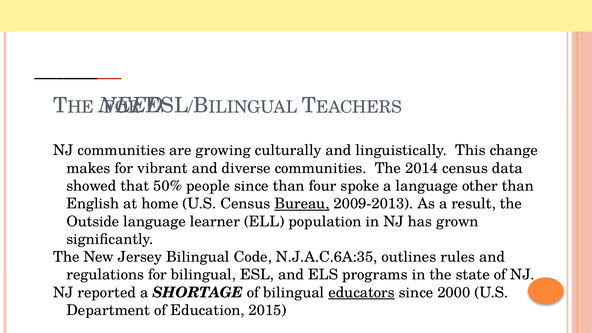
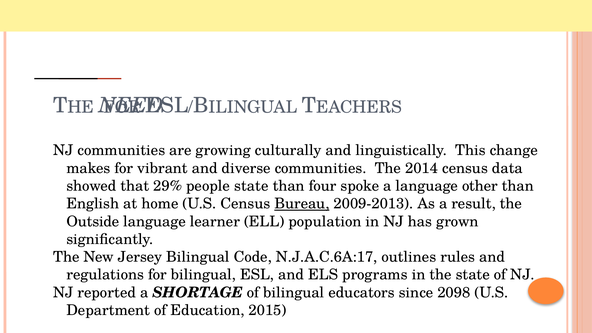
50%: 50% -> 29% (168, 186)
people since: since -> state (251, 186)
N.J.A.C.6A:35: N.J.A.C.6A:35 -> N.J.A.C.6A:17 (327, 257)
educators underline: present -> none (362, 293)
2000: 2000 -> 2098 (454, 293)
